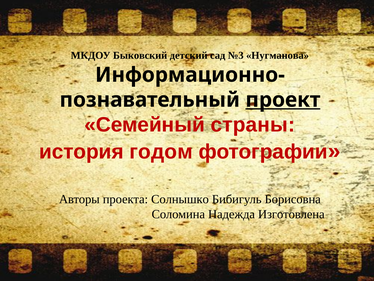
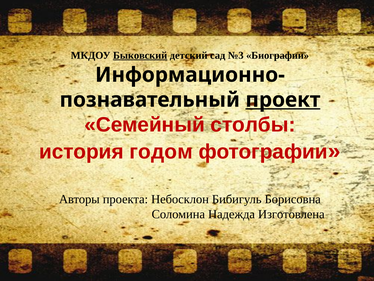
Быковский underline: none -> present (140, 55)
Нугманова: Нугманова -> Биографии (278, 55)
страны: страны -> столбы (253, 125)
Солнышко: Солнышко -> Небосклон (180, 199)
